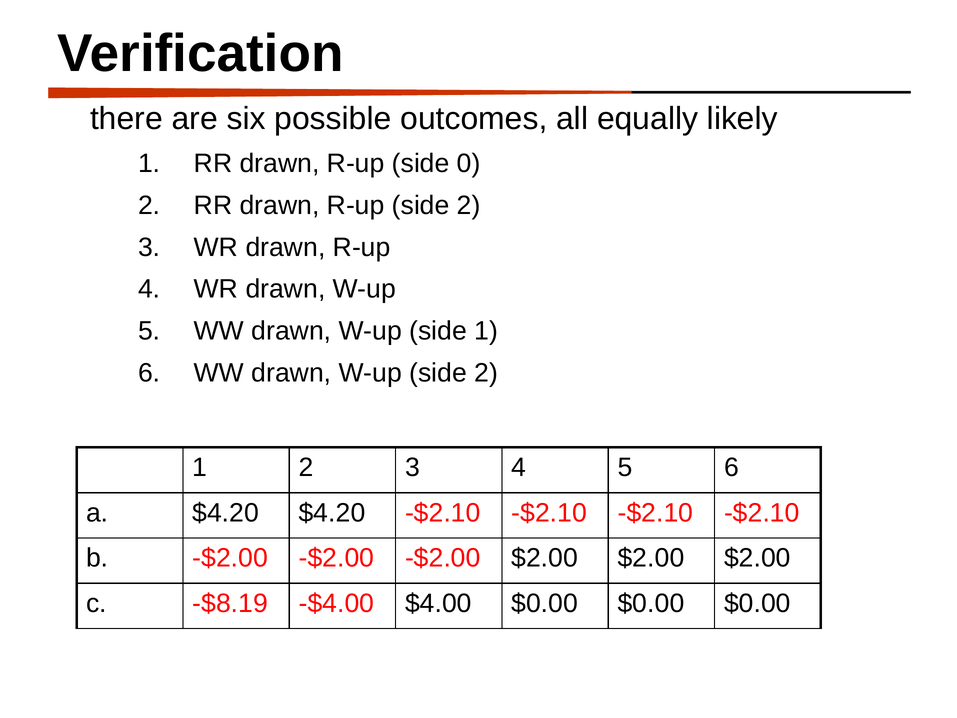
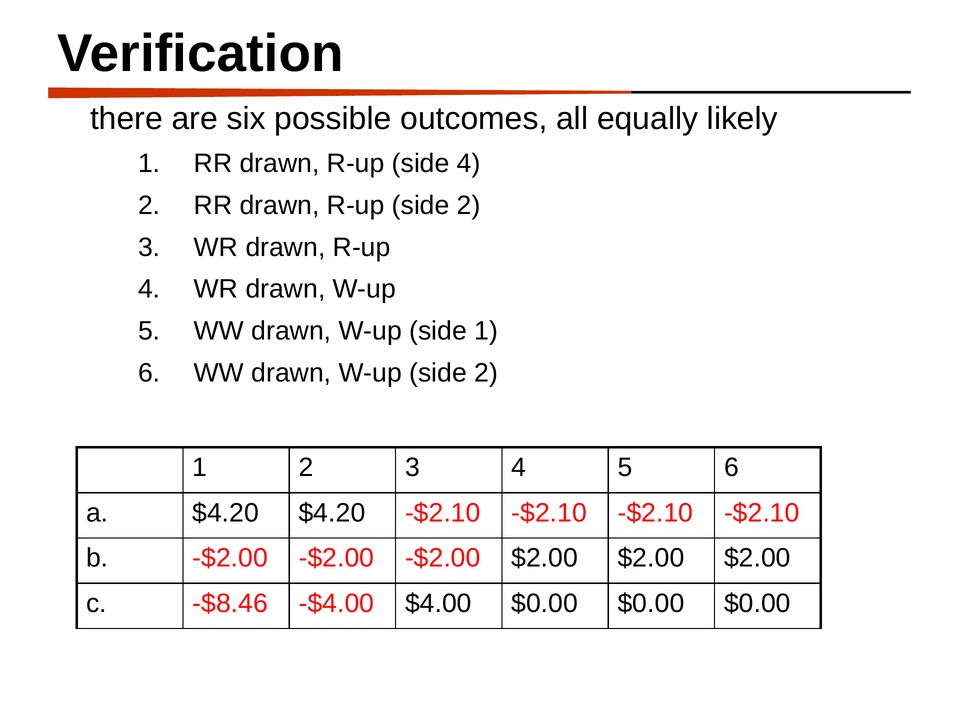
side 0: 0 -> 4 (469, 163)
-$8.19: -$8.19 -> -$8.46 (230, 603)
